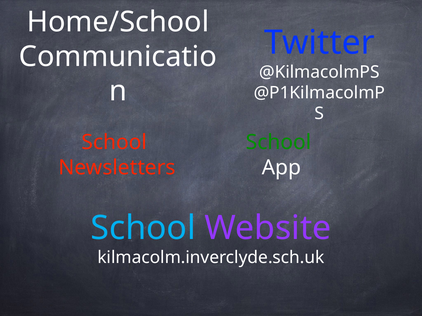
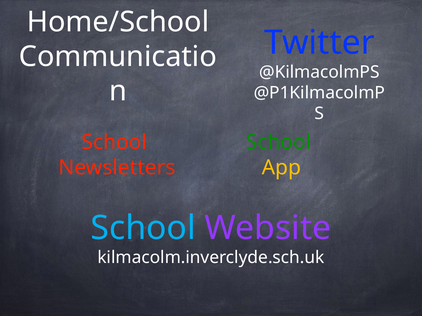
App colour: white -> yellow (281, 168)
